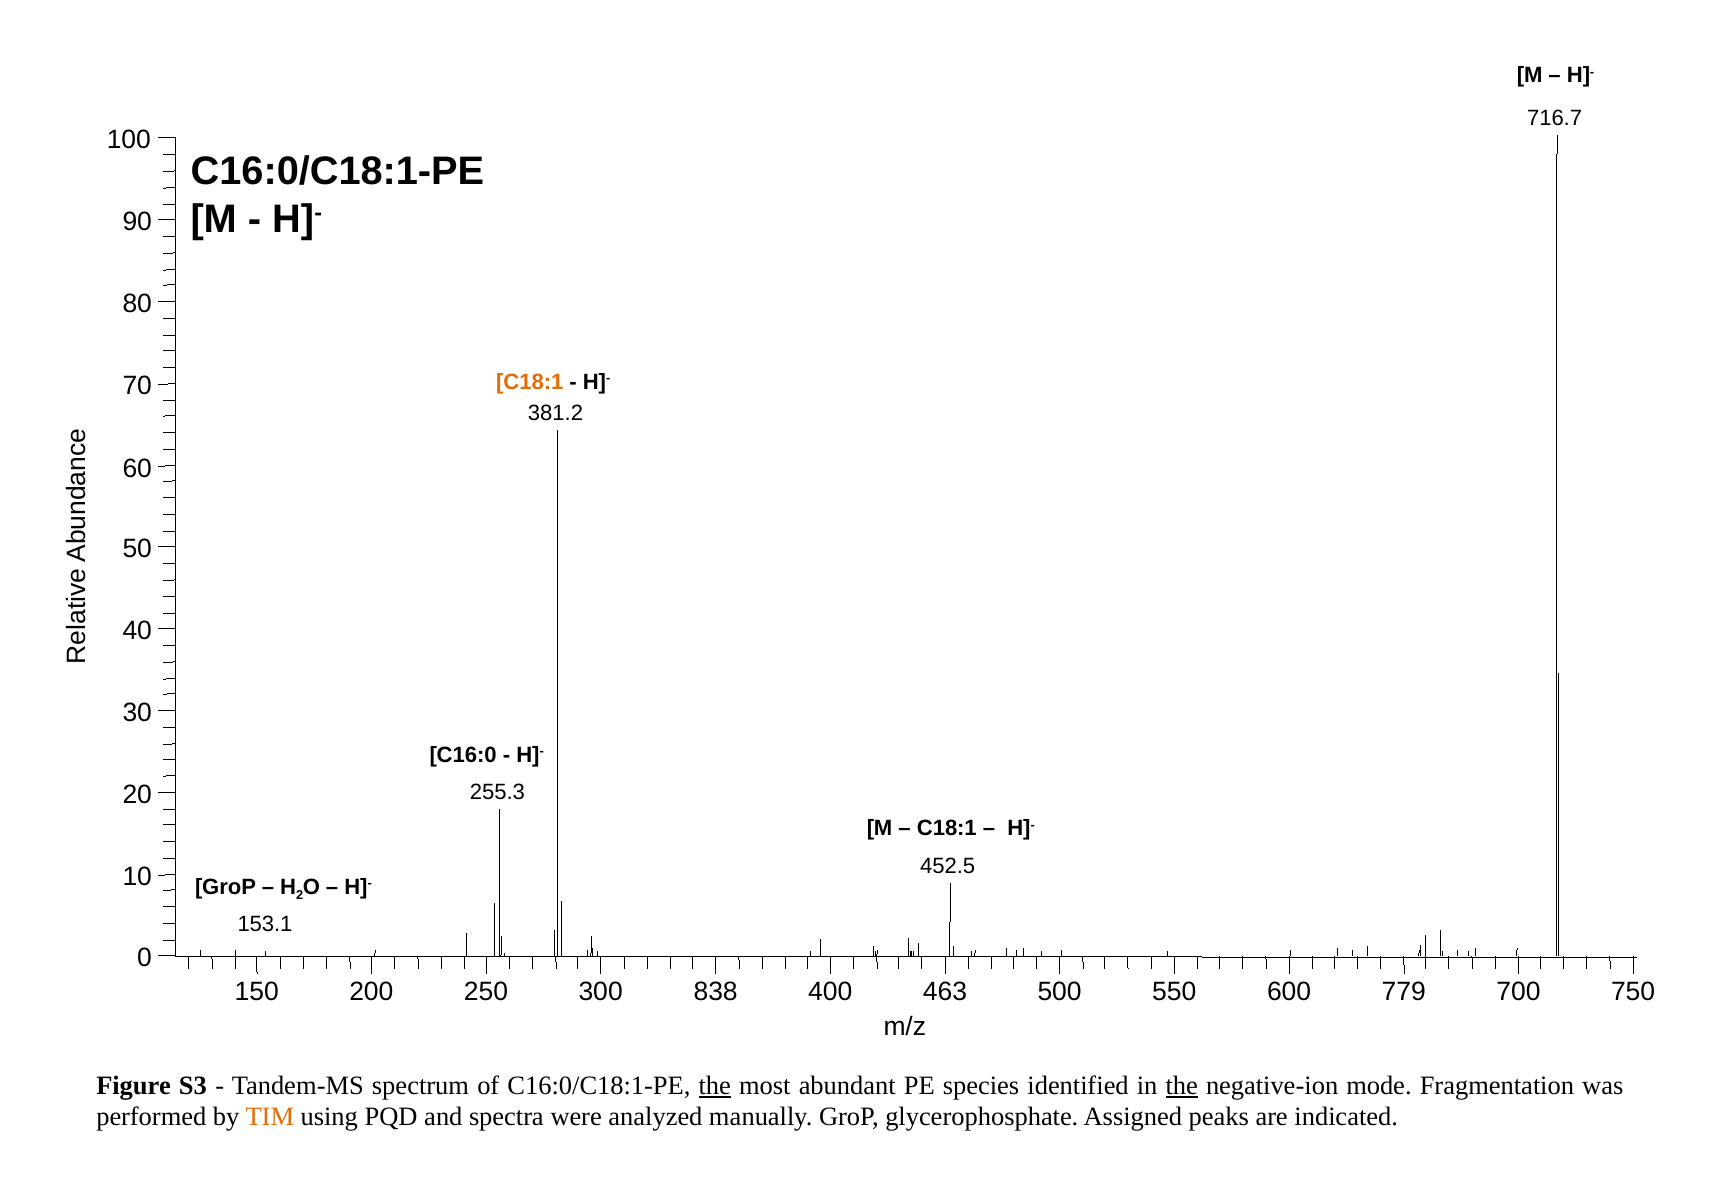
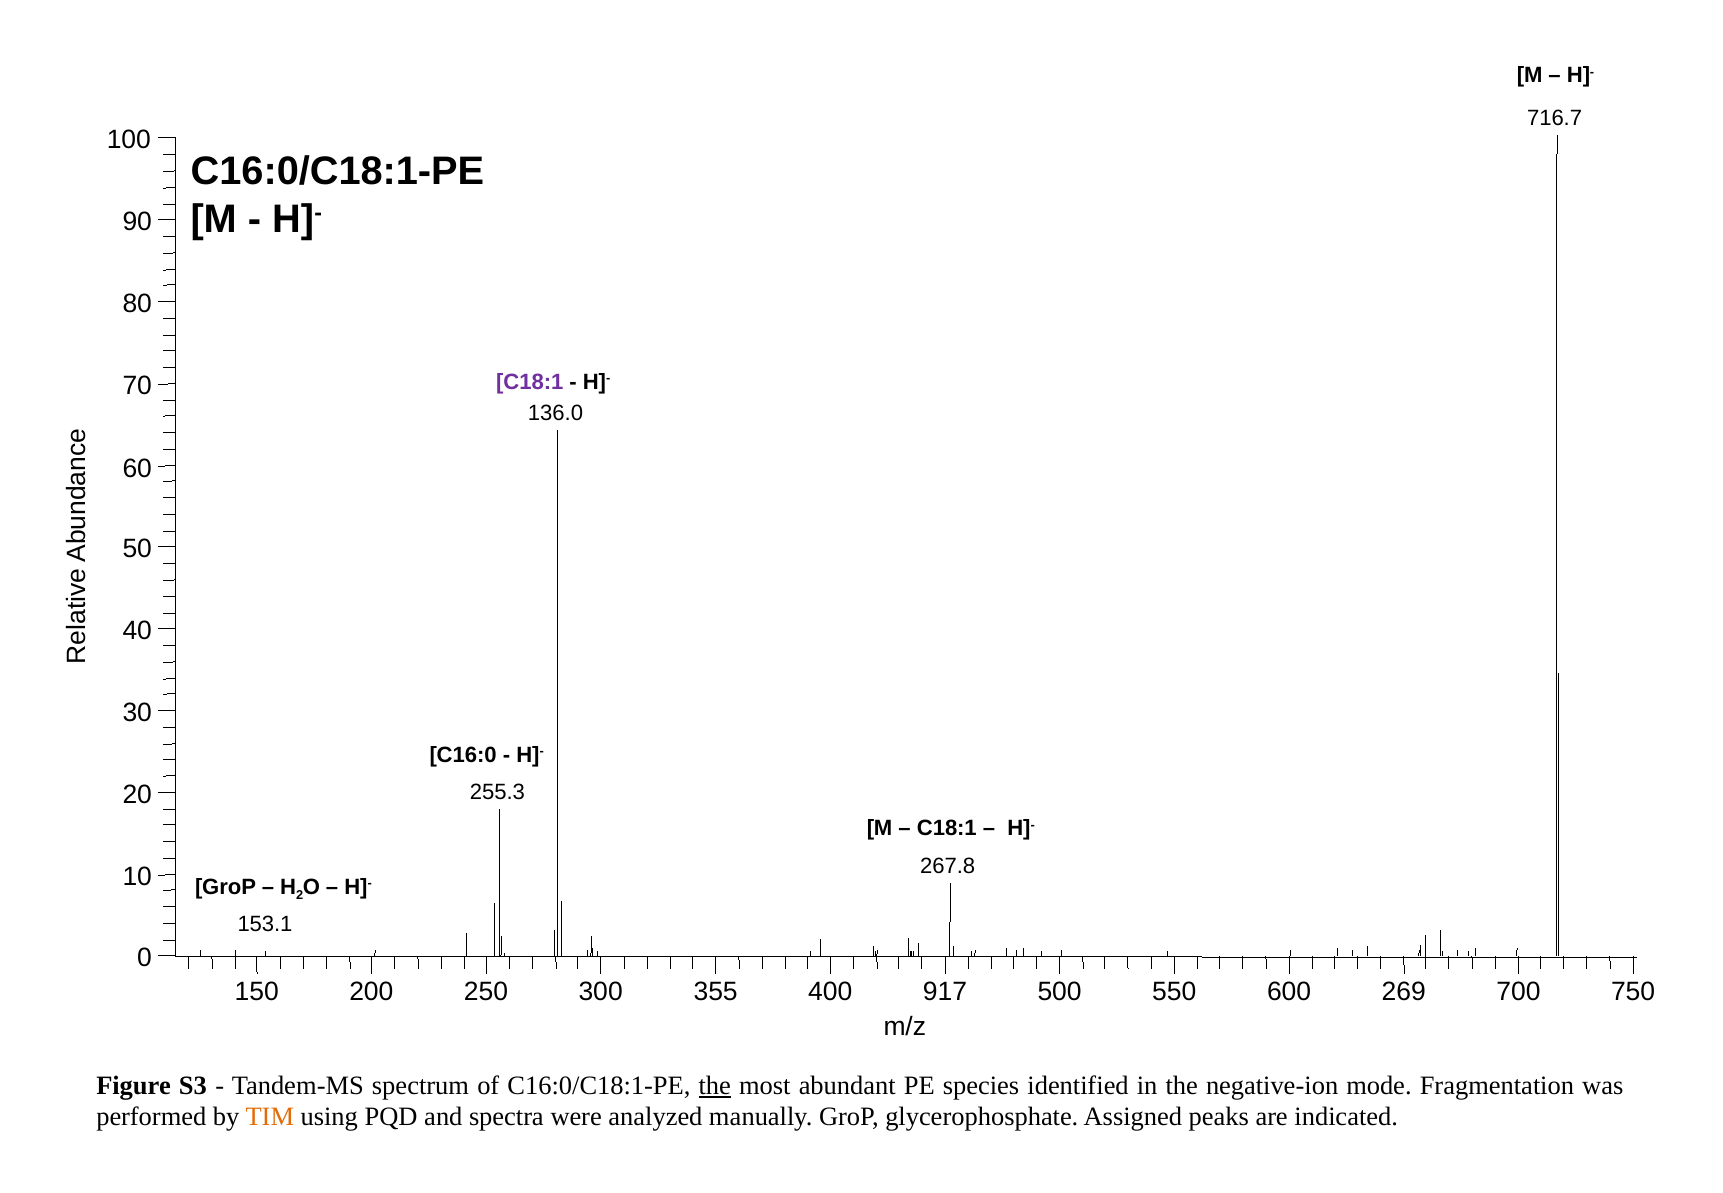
C18:1 colour: orange -> purple (530, 382)
381.2: 381.2 -> 136.0 (556, 413)
452.5: 452.5 -> 267.8 (948, 866)
838: 838 -> 355 (716, 991)
463: 463 -> 917 (945, 991)
779: 779 -> 269 (1404, 991)
the underline: present -> none (1182, 1085)
